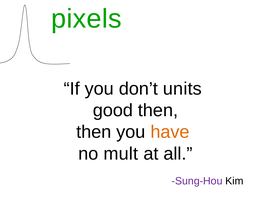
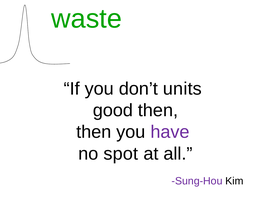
pixels: pixels -> waste (87, 19)
have colour: orange -> purple (170, 132)
mult: mult -> spot (121, 154)
